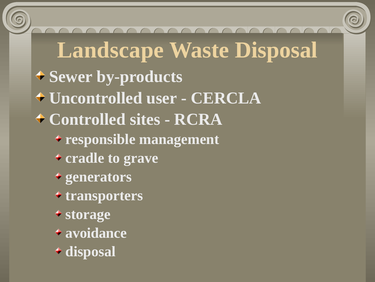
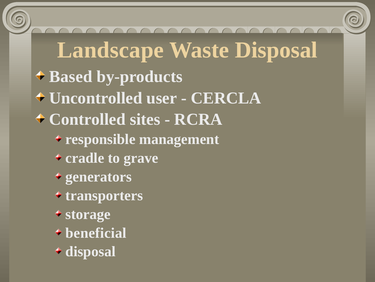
Sewer: Sewer -> Based (71, 76)
avoidance: avoidance -> beneficial (96, 232)
